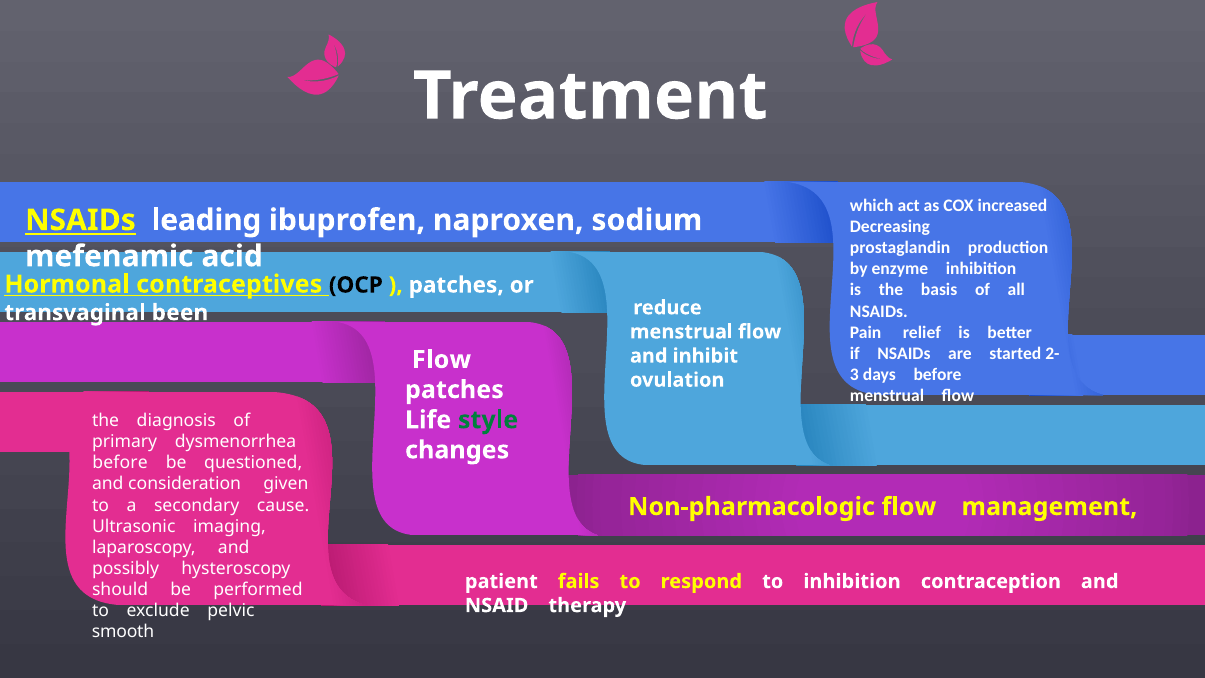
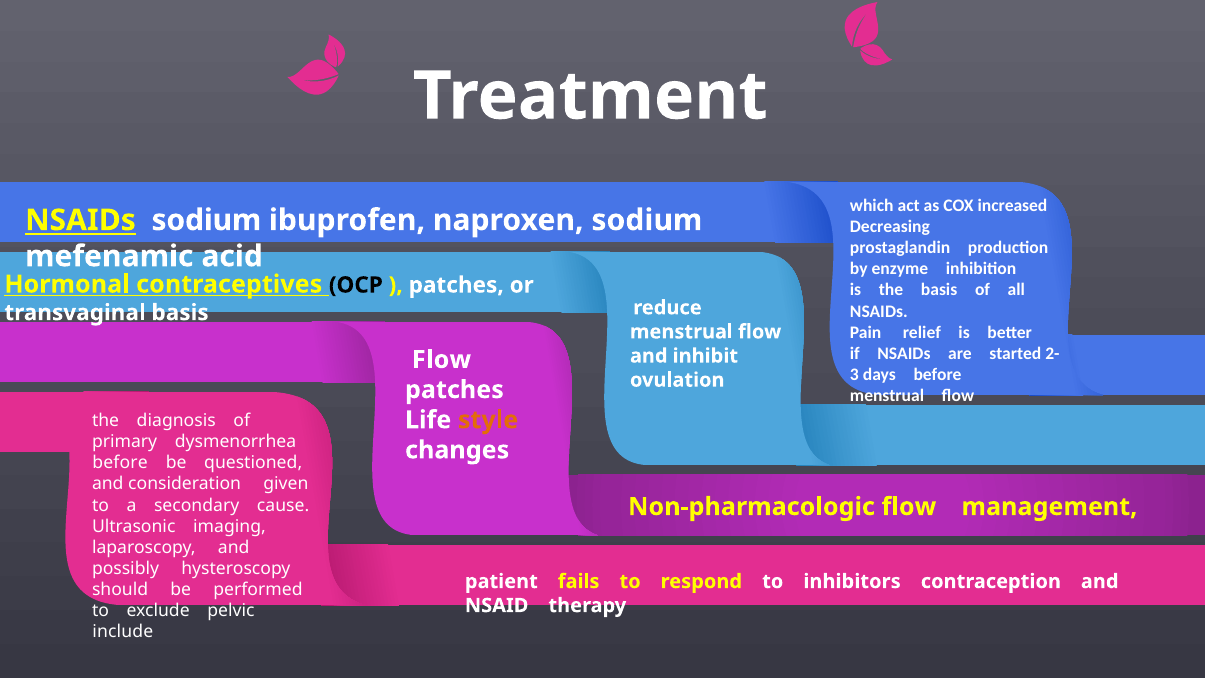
NSAIDs leading: leading -> sodium (206, 220)
transvaginal been: been -> basis (180, 313)
style colour: green -> orange (488, 420)
to inhibition: inhibition -> inhibitors (852, 581)
smooth: smooth -> include (123, 632)
